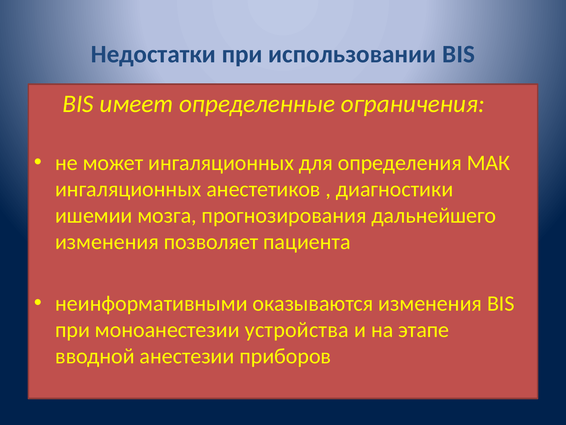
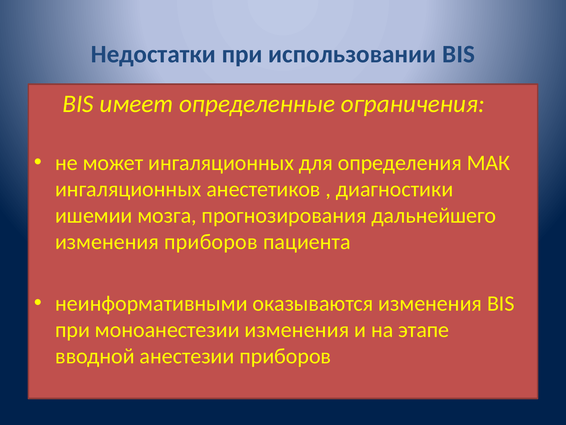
изменения позволяет: позволяет -> приборов (211, 242)
моноанестезии устройства: устройства -> изменения (297, 330)
